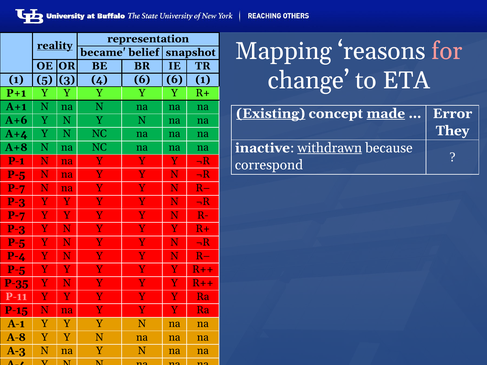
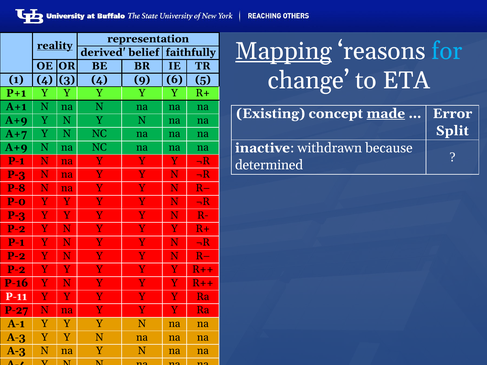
Mapping underline: none -> present (284, 51)
for colour: pink -> light blue (447, 51)
became: became -> derived (103, 52)
snapshot: snapshot -> faithfully (191, 52)
1 5: 5 -> 4 (45, 80)
4 6: 6 -> 9 (142, 80)
6 1: 1 -> 5 (203, 80)
Existing underline: present -> none (271, 114)
A+6: A+6 -> A+9 (16, 120)
They: They -> Split (452, 131)
A+4: A+4 -> A+7 (16, 134)
withdrawn underline: present -> none (330, 148)
A+8: A+8 -> A+9 (16, 147)
correspond: correspond -> determined (269, 165)
P-5: P-5 -> P-3 (16, 175)
P-7: P-7 -> P-8 (16, 188)
P-3: P-3 -> P-0 (16, 202)
P-7: P-7 -> P-3 (16, 215)
P-3: P-3 -> P-2 (16, 229)
P-5: P-5 -> P-1 (16, 242)
P-4: P-4 -> P-2 (16, 256)
P-5: P-5 -> P-2 (16, 270)
P-35: P-35 -> P-16 (16, 283)
P-11 colour: pink -> white (16, 297)
P-15: P-15 -> P-27 (16, 310)
A-8: A-8 -> A-3 (16, 337)
